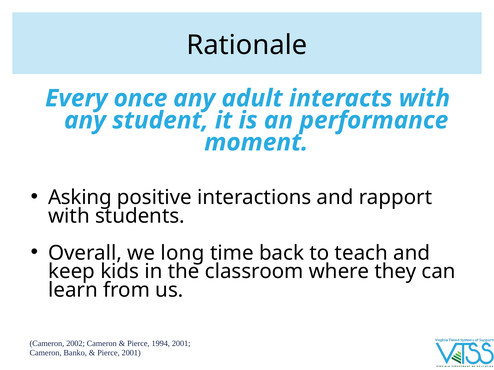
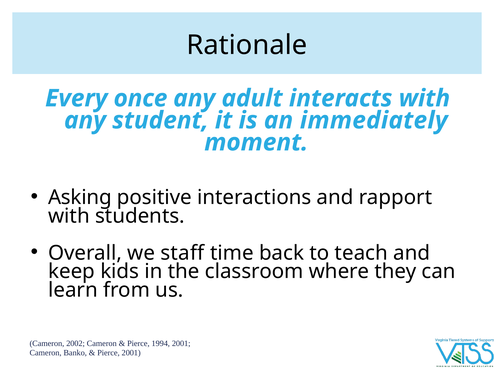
performance: performance -> immediately (374, 121)
long: long -> staff (182, 253)
